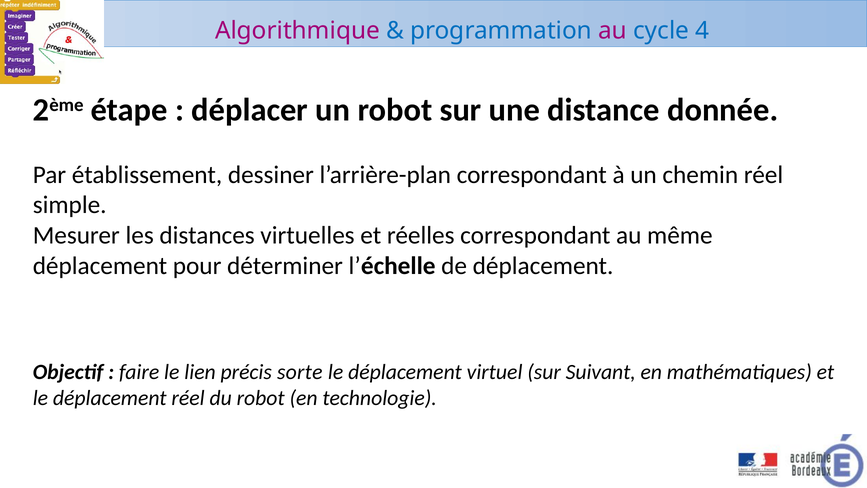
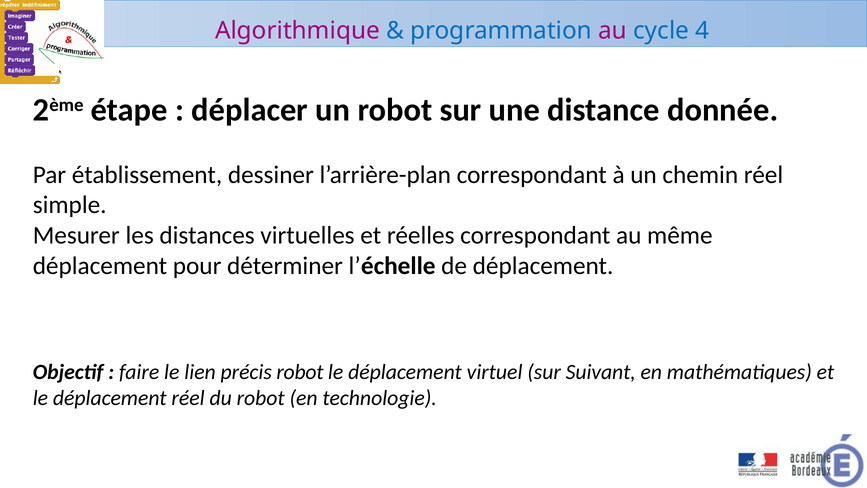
précis sorte: sorte -> robot (300, 372)
